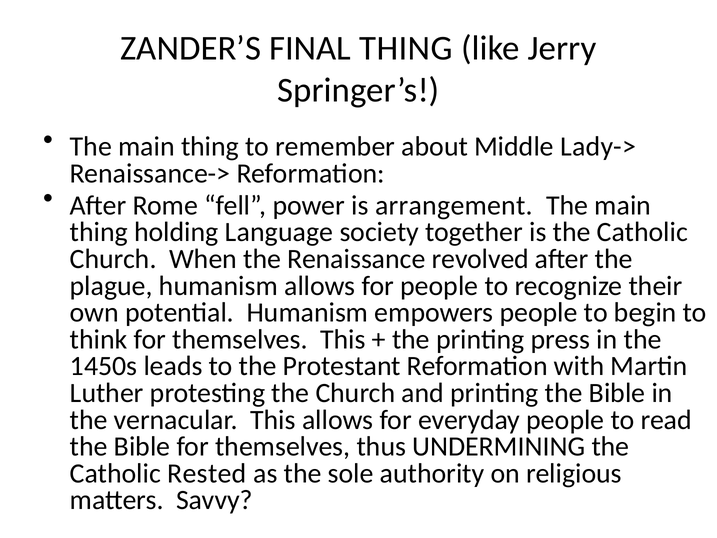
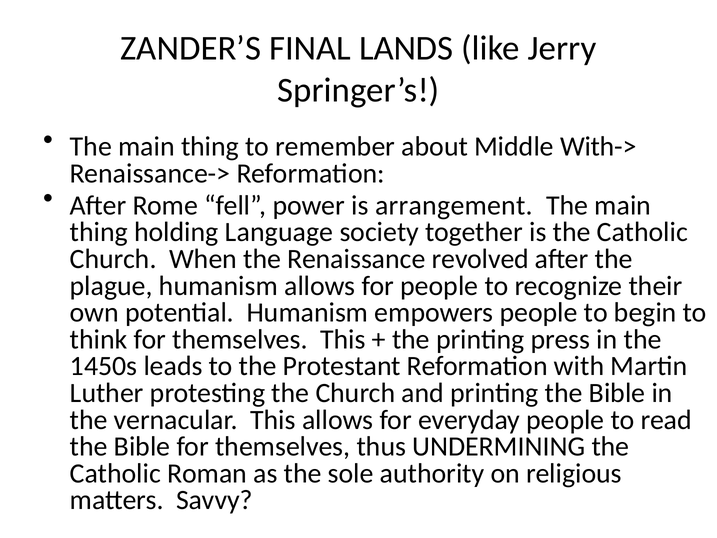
FINAL THING: THING -> LANDS (406, 48)
Lady->: Lady-> -> With-> (598, 147)
Rested: Rested -> Roman (207, 473)
